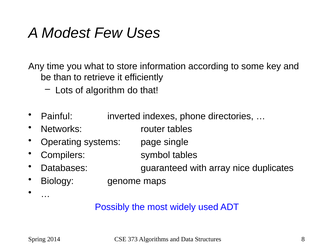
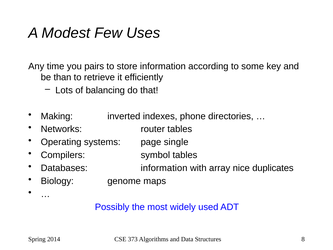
what: what -> pairs (94, 66)
algorithm: algorithm -> balancing (105, 90)
Painful: Painful -> Making (57, 116)
Databases guaranteed: guaranteed -> information (164, 168)
